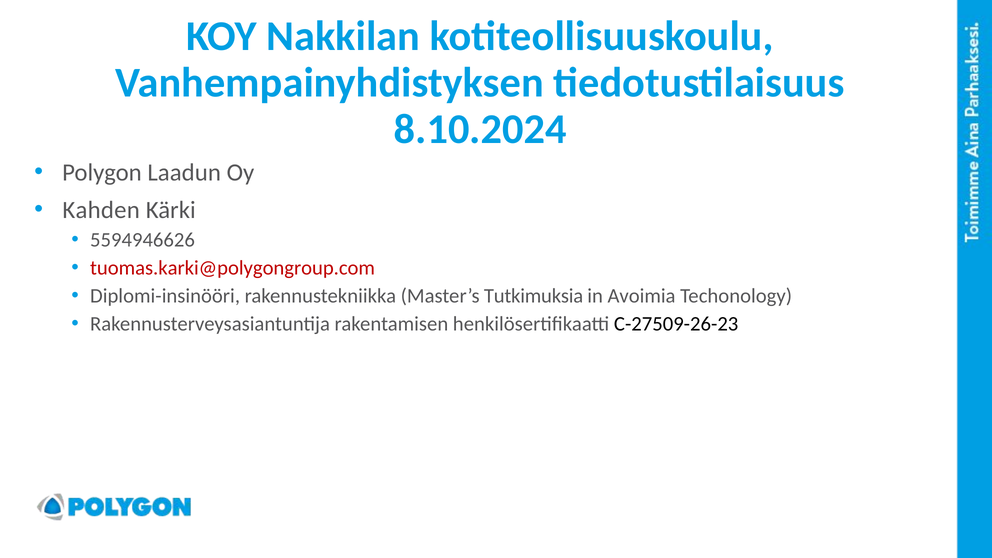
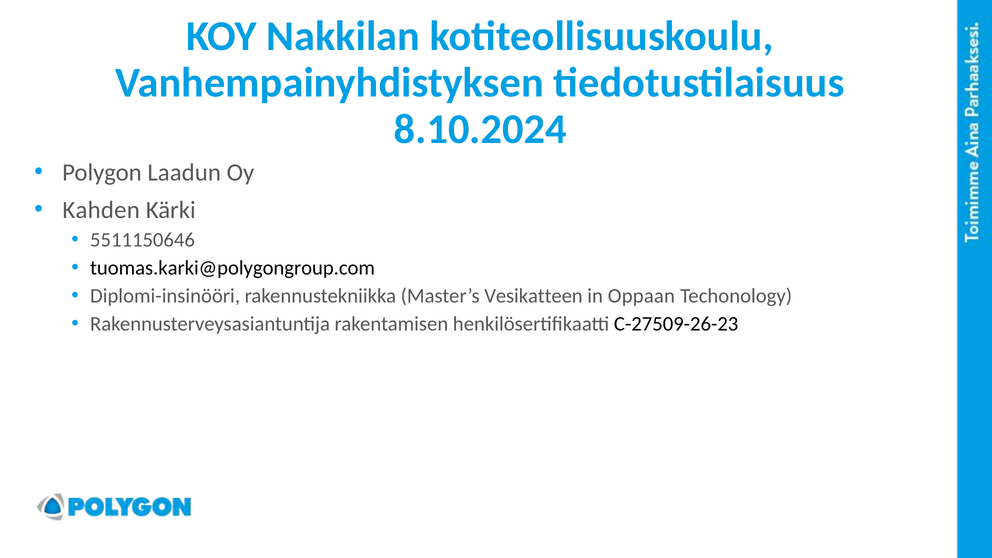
5594946626: 5594946626 -> 5511150646 (142, 240)
tuomas.karki@polygongroup.com colour: red -> black (233, 268)
Tutkimuksia: Tutkimuksia -> Vesikatteen (534, 296)
Avoimia: Avoimia -> Oppaan (641, 296)
